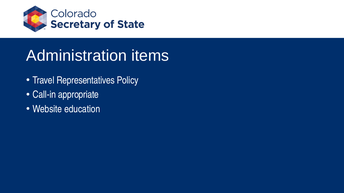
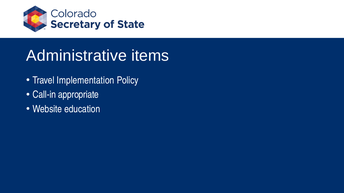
Administration: Administration -> Administrative (77, 56)
Representatives: Representatives -> Implementation (86, 80)
